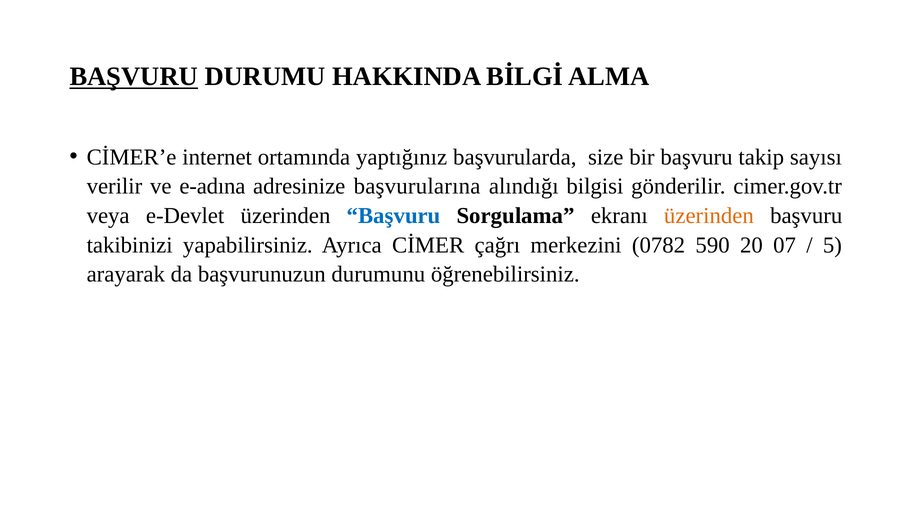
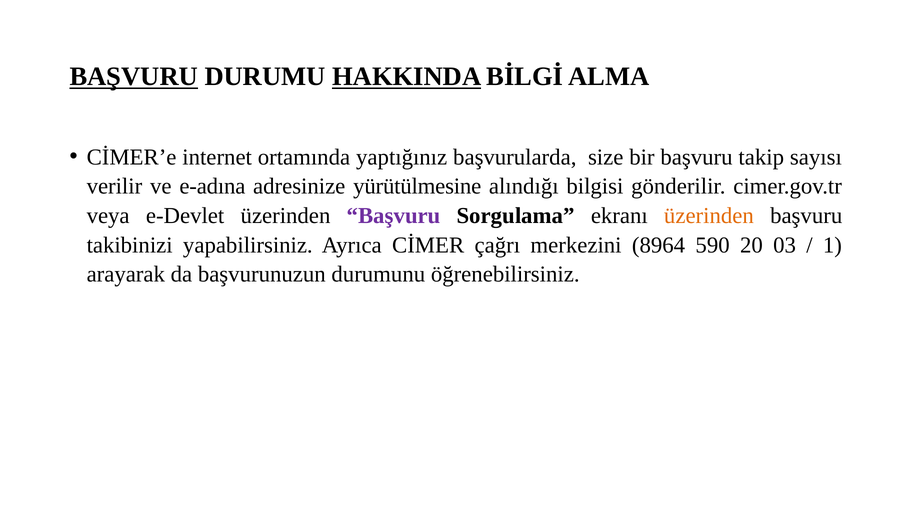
HAKKINDA underline: none -> present (407, 77)
başvurularına: başvurularına -> yürütülmesine (417, 186)
Başvuru colour: blue -> purple (394, 216)
0782: 0782 -> 8964 (659, 245)
07: 07 -> 03 (785, 245)
5: 5 -> 1 (832, 245)
